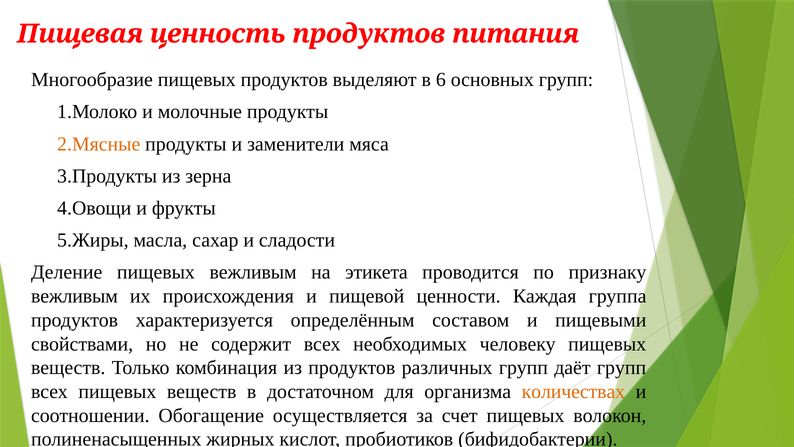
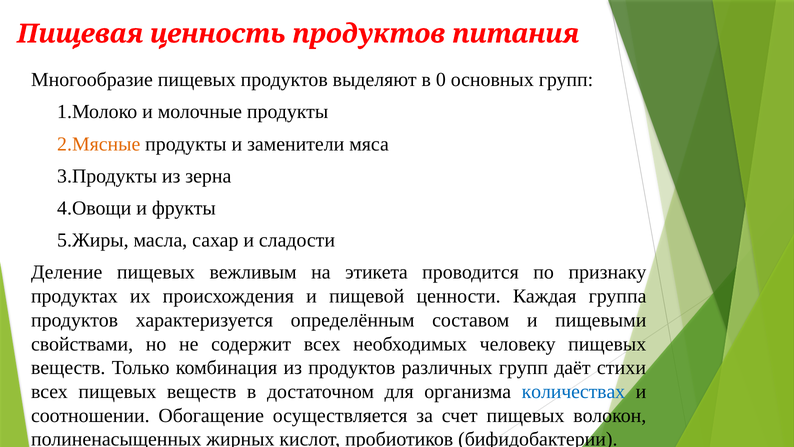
6: 6 -> 0 (441, 80)
вежливым: вежливым -> продуктах (74, 296)
даёт групп: групп -> стихи (621, 367)
количествах colour: orange -> blue (573, 391)
